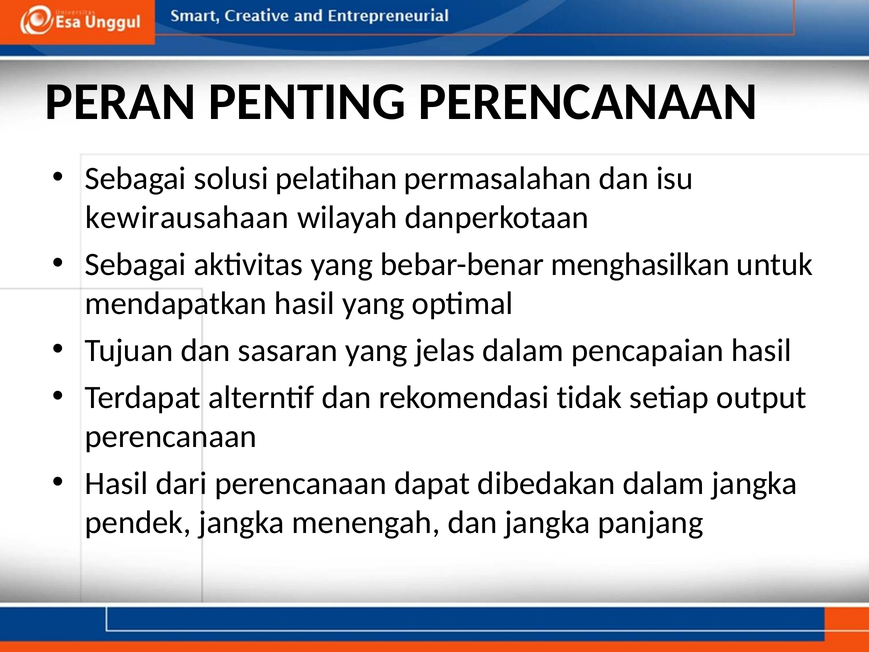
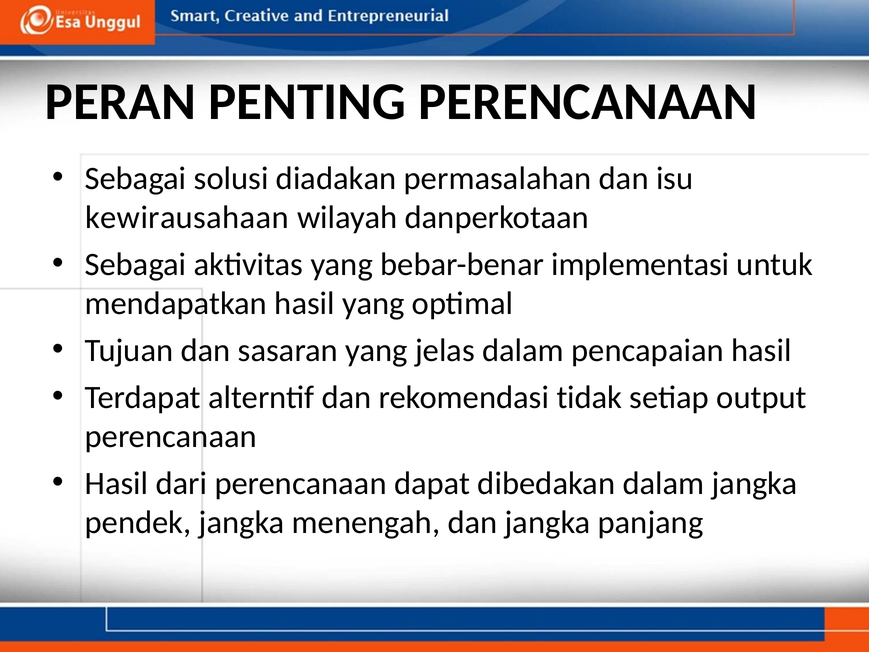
pelatihan: pelatihan -> diadakan (336, 178)
menghasilkan: menghasilkan -> implementasi (640, 264)
